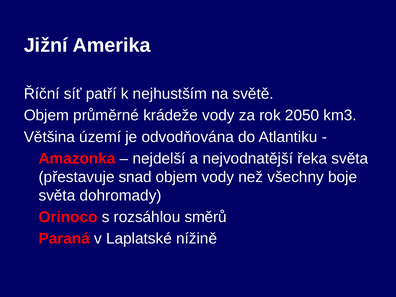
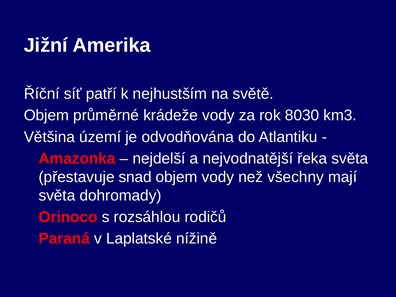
2050: 2050 -> 8030 (302, 115)
boje: boje -> mají (343, 177)
směrů: směrů -> rodičů (206, 217)
